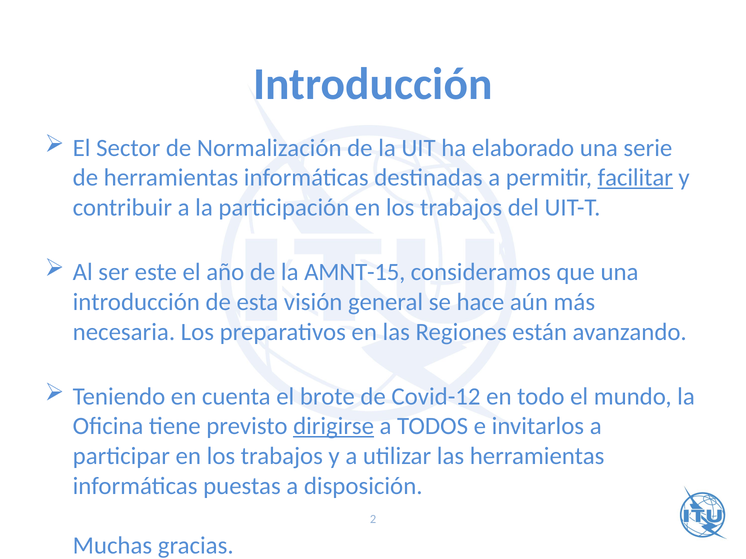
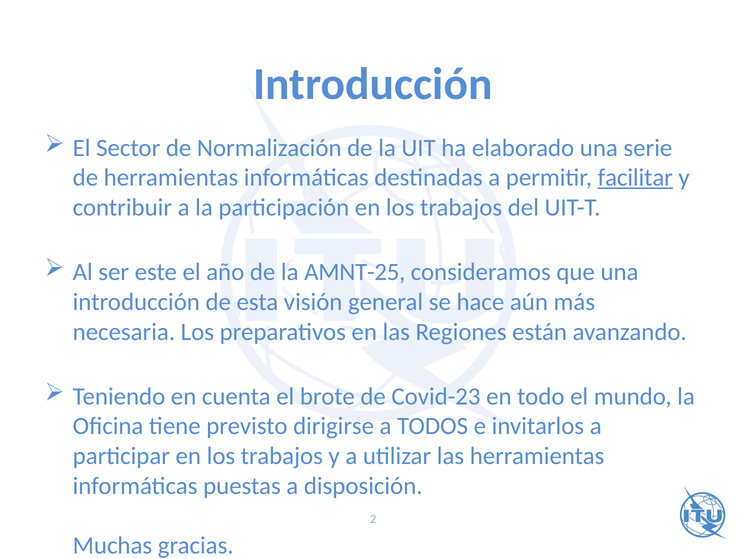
AMNT-15: AMNT-15 -> AMNT-25 (355, 272)
Covid-12: Covid-12 -> Covid-23 (436, 397)
dirigirse underline: present -> none (334, 427)
